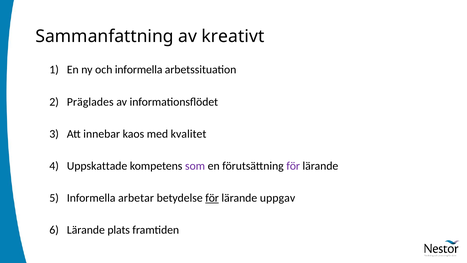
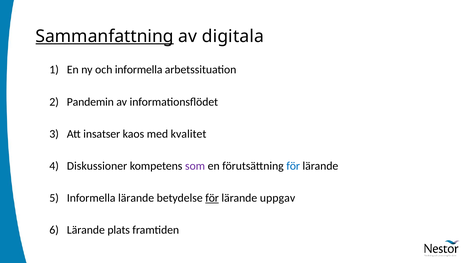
Sammanfattning underline: none -> present (105, 36)
kreativt: kreativt -> digitala (233, 36)
Präglades: Präglades -> Pandemin (90, 102)
innebar: innebar -> insatser (102, 134)
Uppskattade: Uppskattade -> Diskussioner (97, 166)
för colour: purple -> blue (293, 166)
Informella arbetar: arbetar -> lärande (136, 198)
